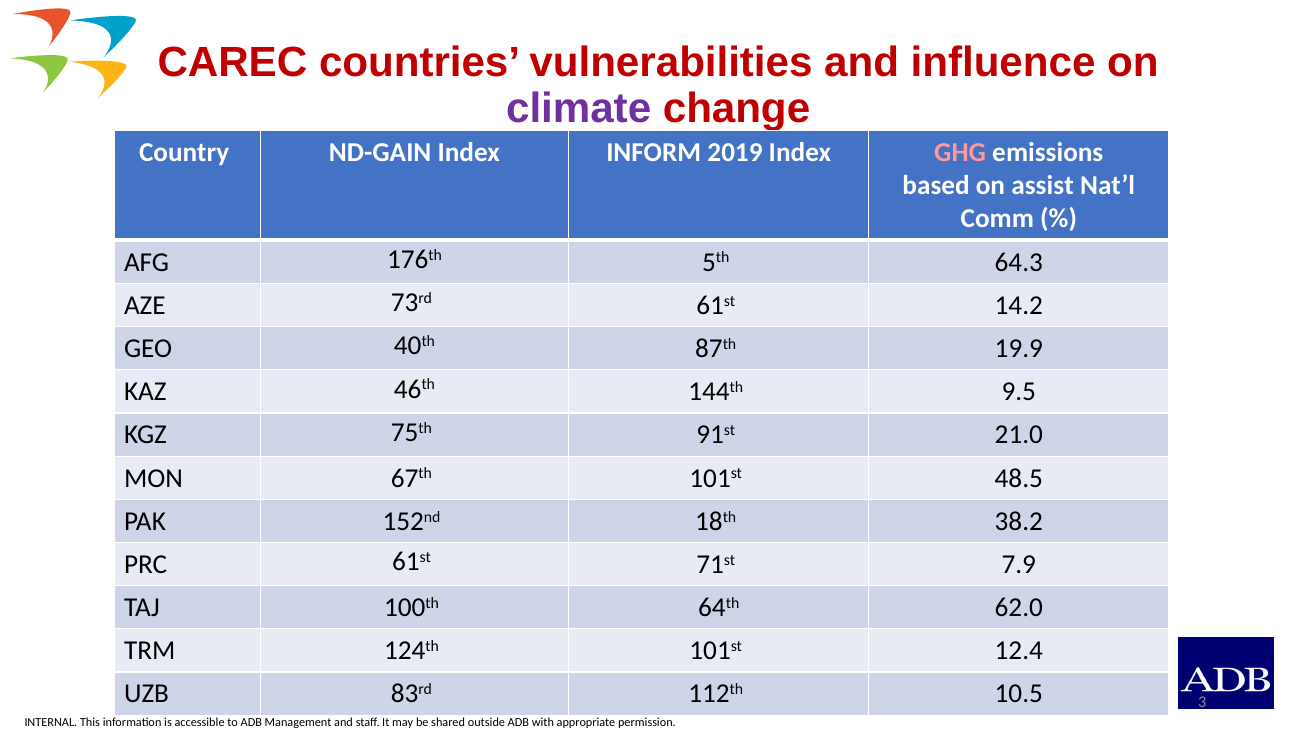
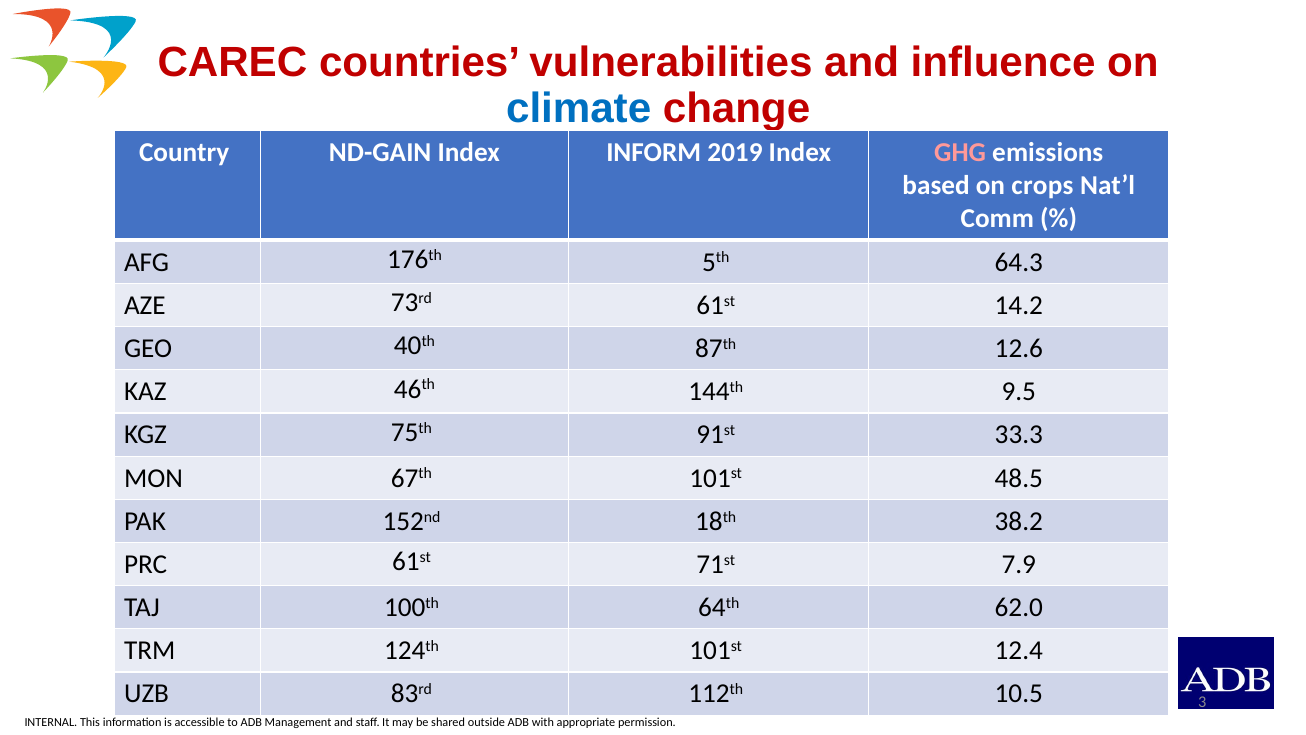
climate colour: purple -> blue (579, 108)
assist: assist -> crops (1042, 186)
19.9: 19.9 -> 12.6 (1019, 348)
21.0: 21.0 -> 33.3 (1019, 435)
